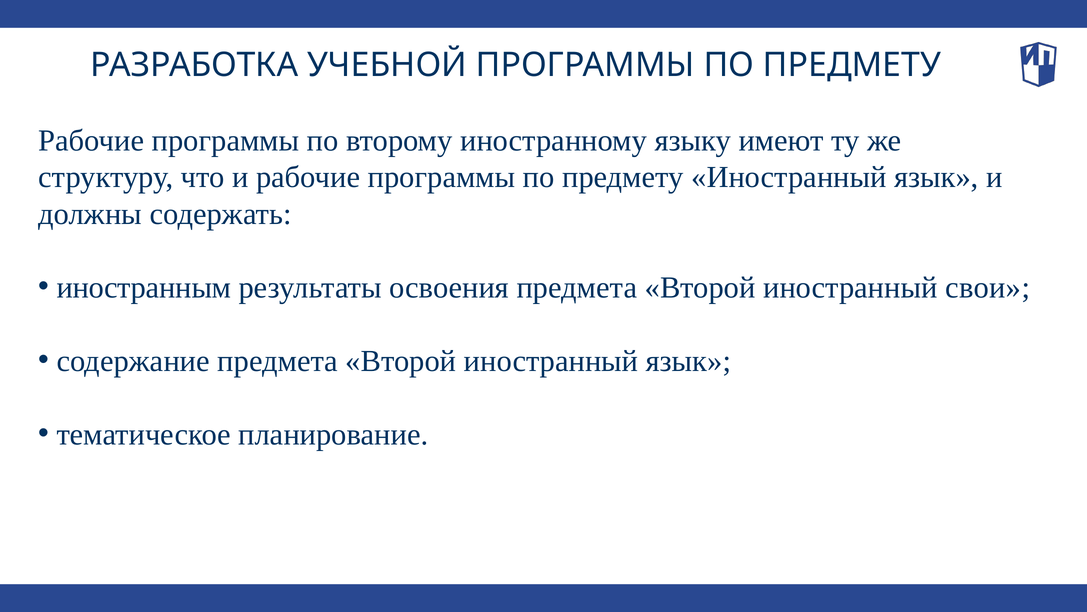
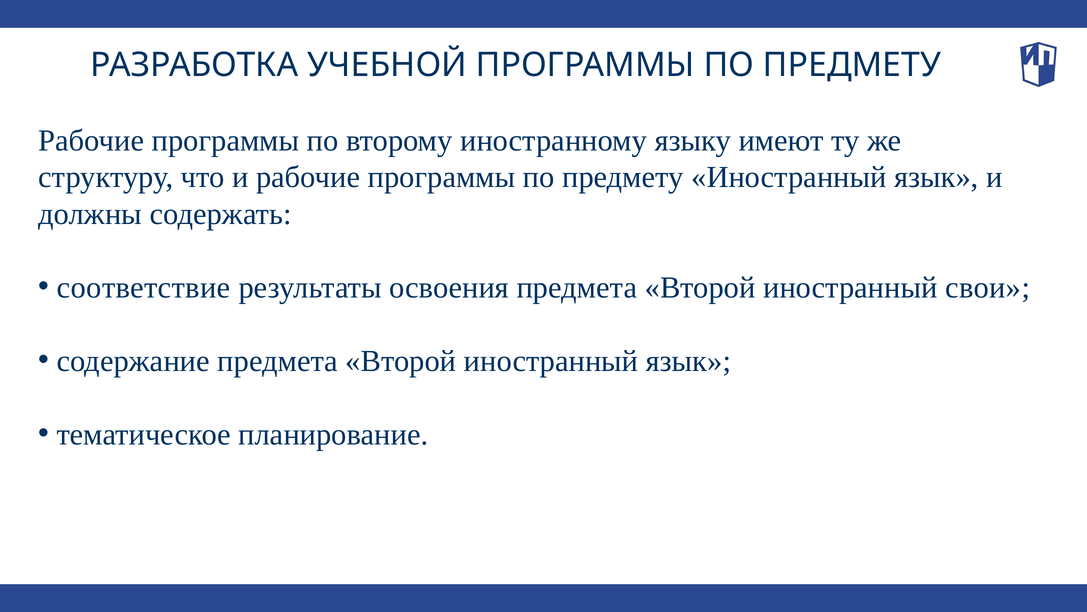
иностранным: иностранным -> соответствие (144, 287)
